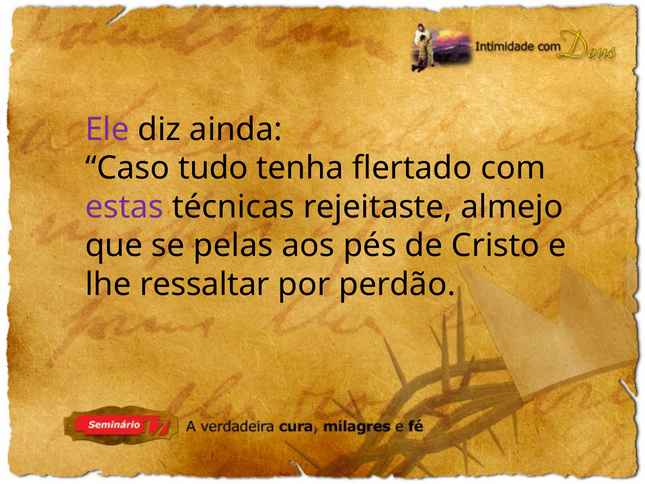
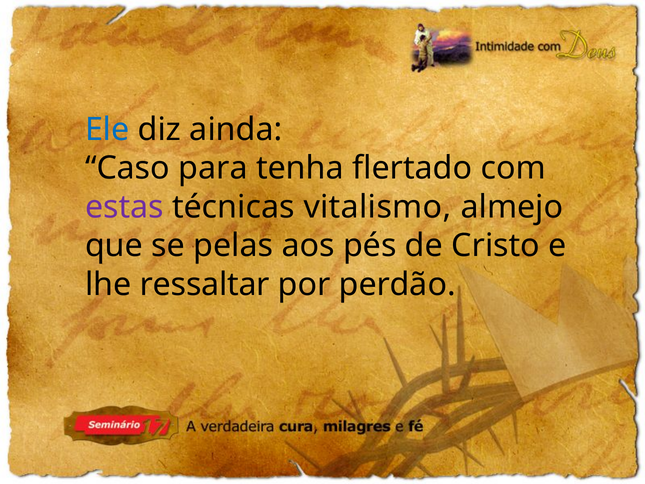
Ele colour: purple -> blue (107, 129)
tudo: tudo -> para (213, 168)
rejeitaste: rejeitaste -> vitalismo (377, 207)
